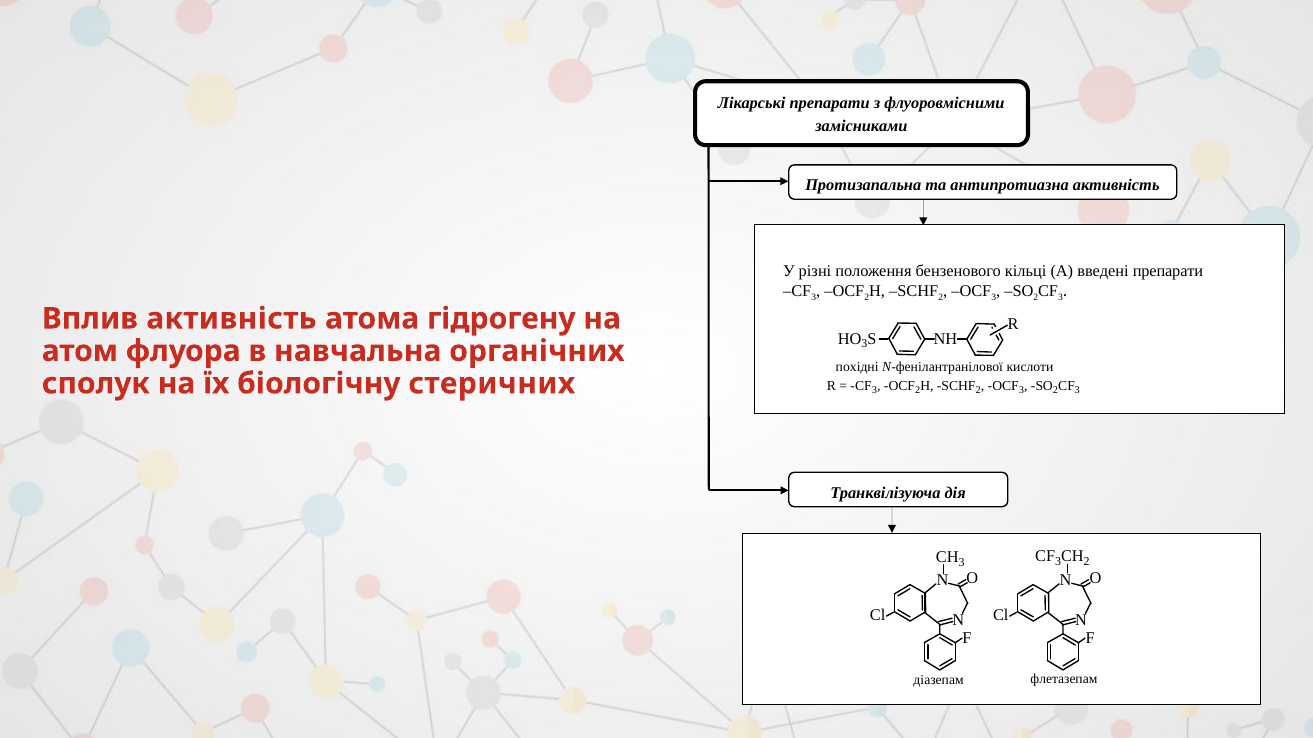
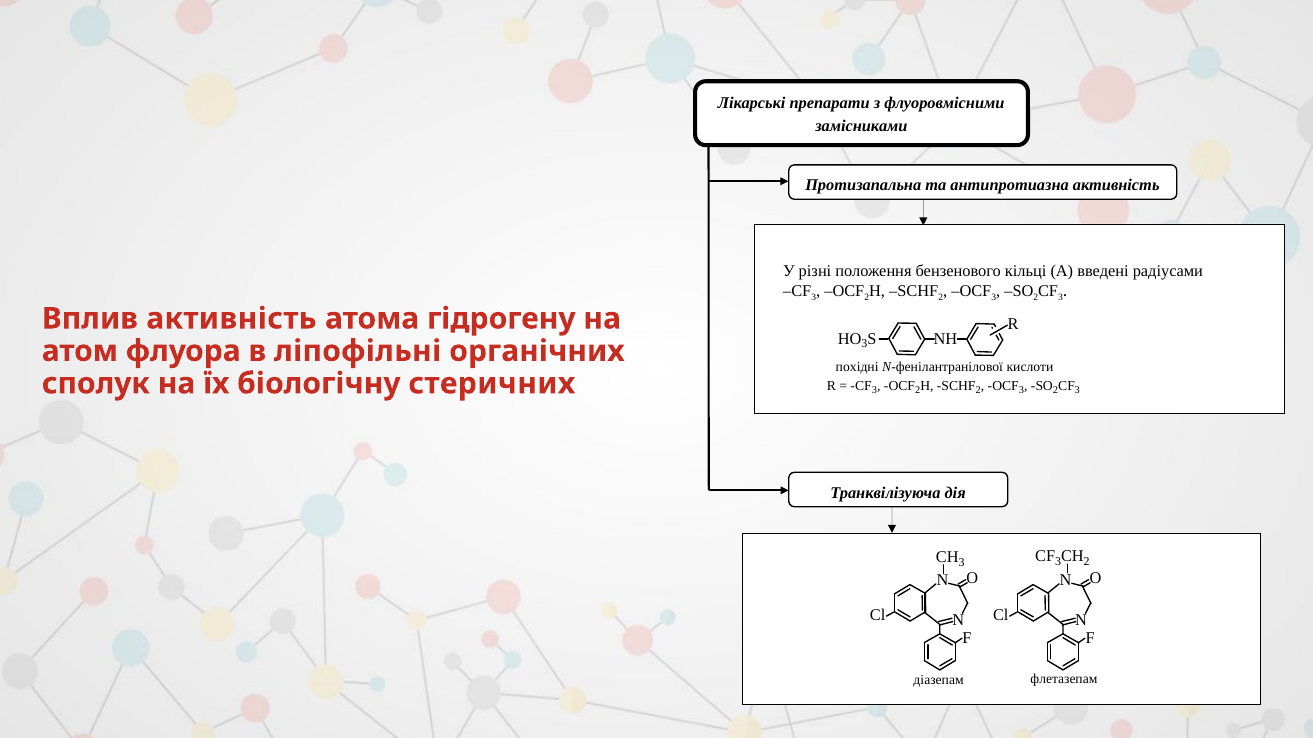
введені препарати: препарати -> радіусами (1168, 272)
навчальна: навчальна -> ліпофільні (358, 351)
